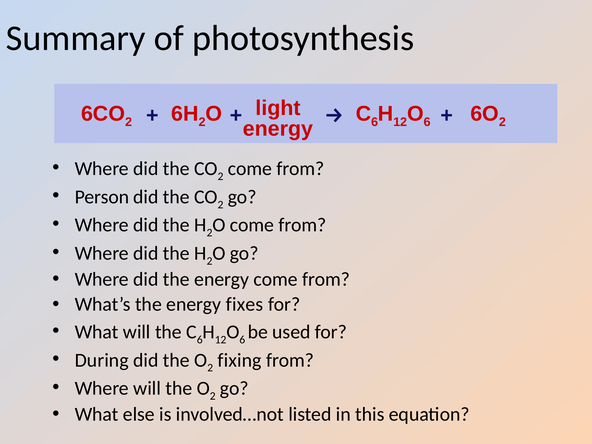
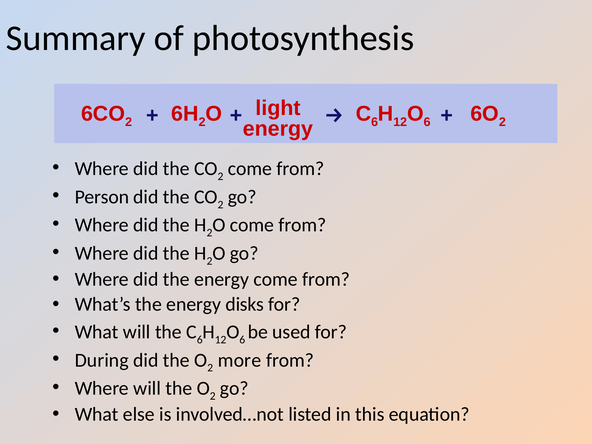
fixes: fixes -> disks (245, 304)
fixing: fixing -> more (239, 360)
